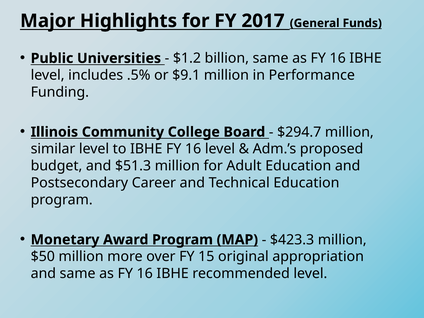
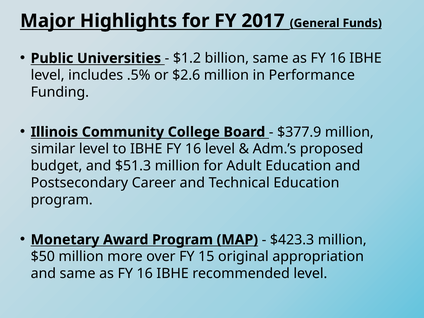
$9.1: $9.1 -> $2.6 (186, 75)
$294.7: $294.7 -> $377.9 (299, 132)
